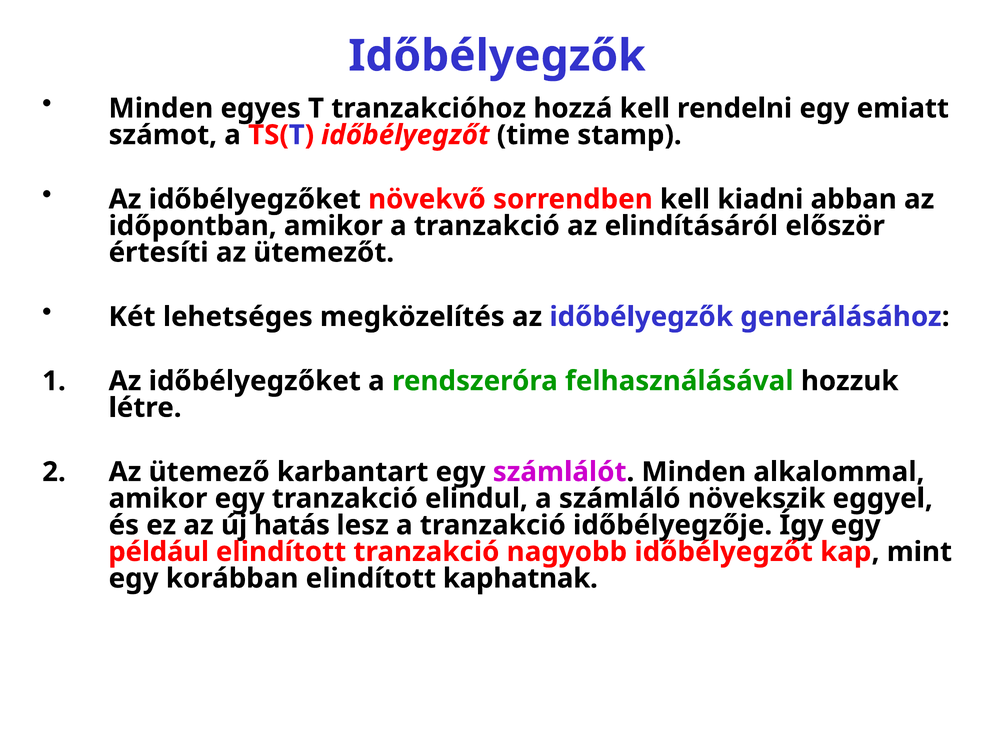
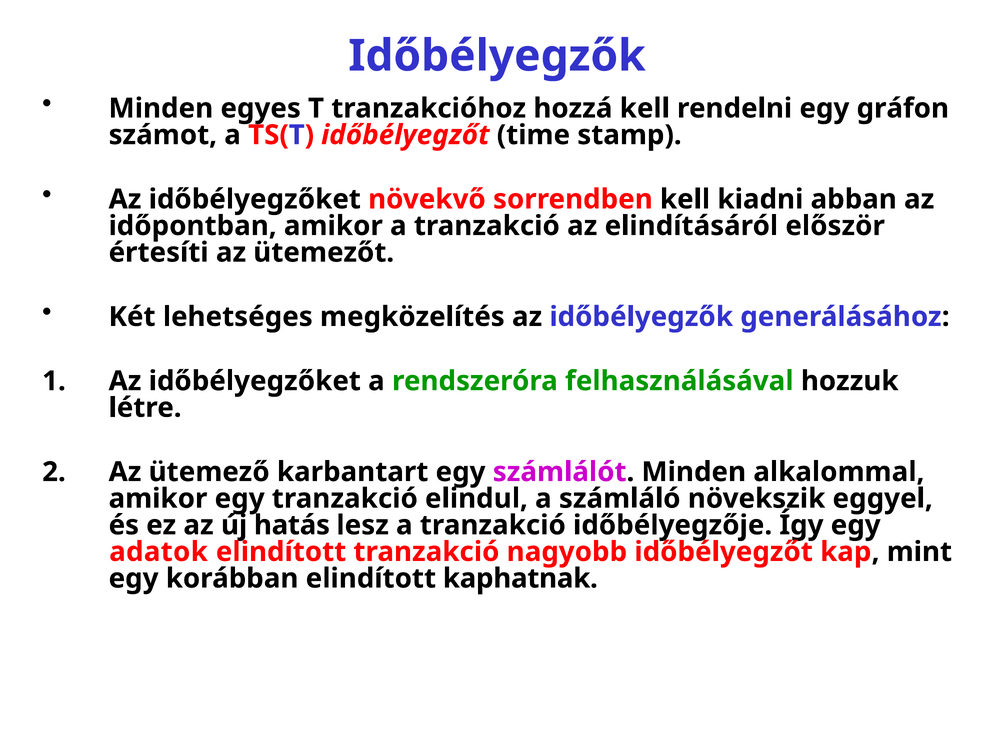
emiatt: emiatt -> gráfon (903, 108)
például: például -> adatok (158, 552)
